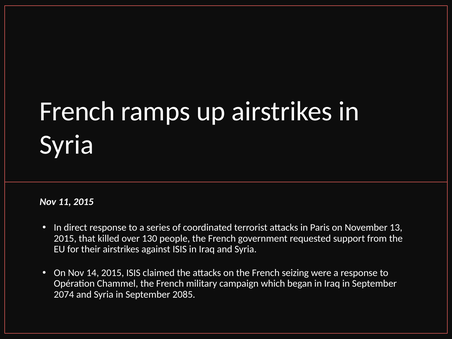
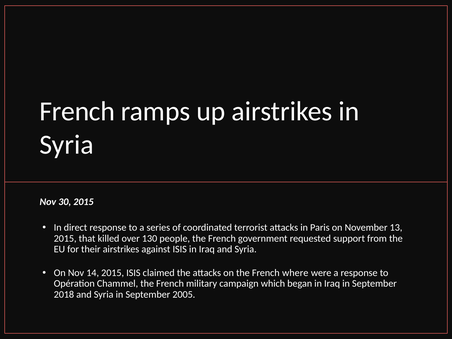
11: 11 -> 30 (65, 202)
seizing: seizing -> where (295, 273)
2074: 2074 -> 2018 (64, 294)
2085: 2085 -> 2005 (184, 294)
